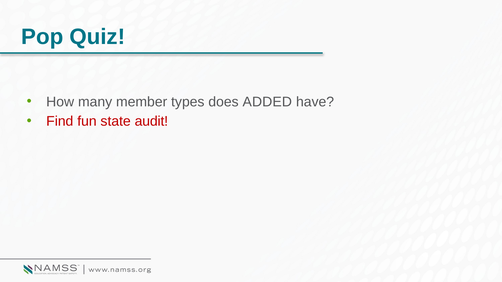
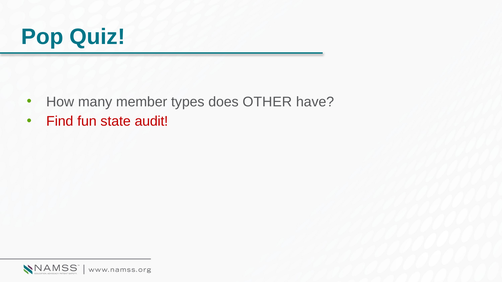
ADDED: ADDED -> OTHER (267, 102)
